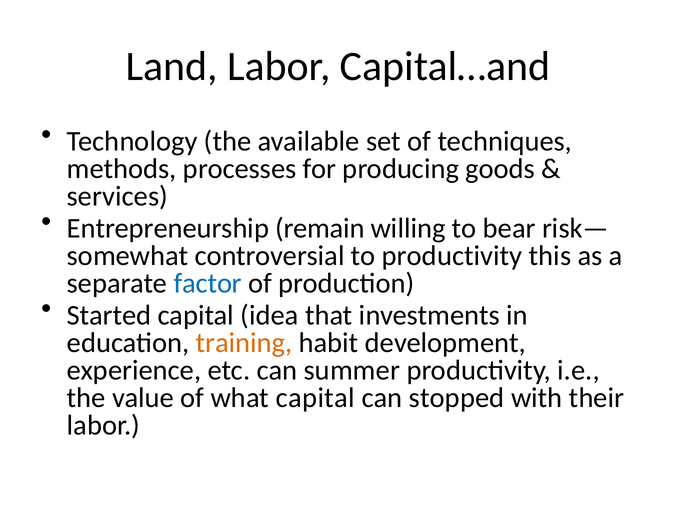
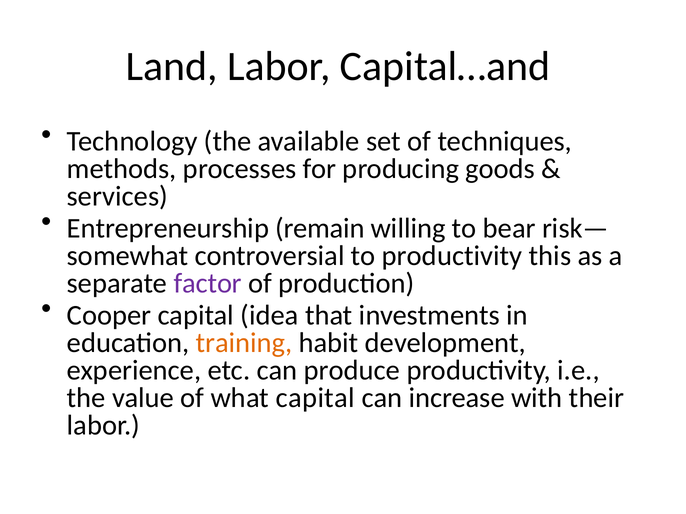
factor colour: blue -> purple (208, 284)
Started: Started -> Cooper (109, 316)
summer: summer -> produce (352, 371)
stopped: stopped -> increase (457, 398)
